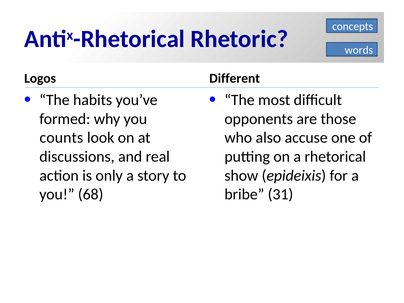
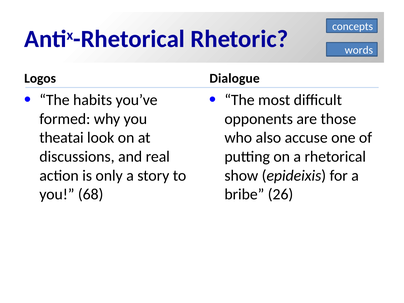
Different: Different -> Dialogue (235, 78)
counts: counts -> theatai (62, 138)
31: 31 -> 26 (281, 194)
